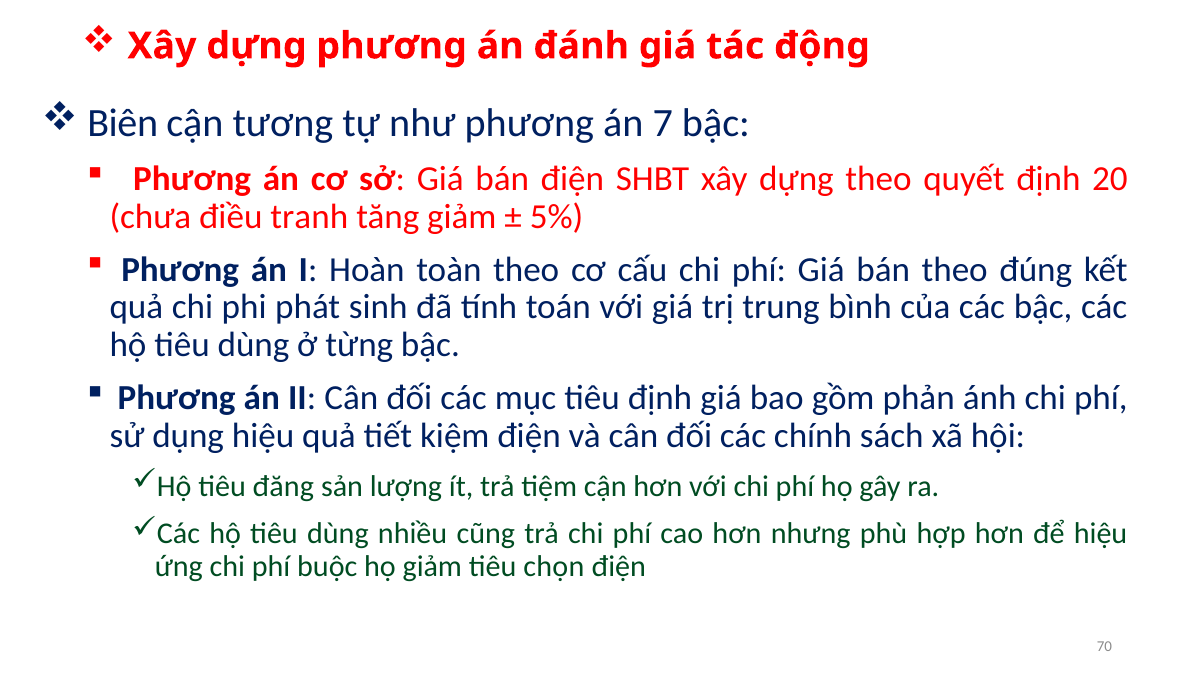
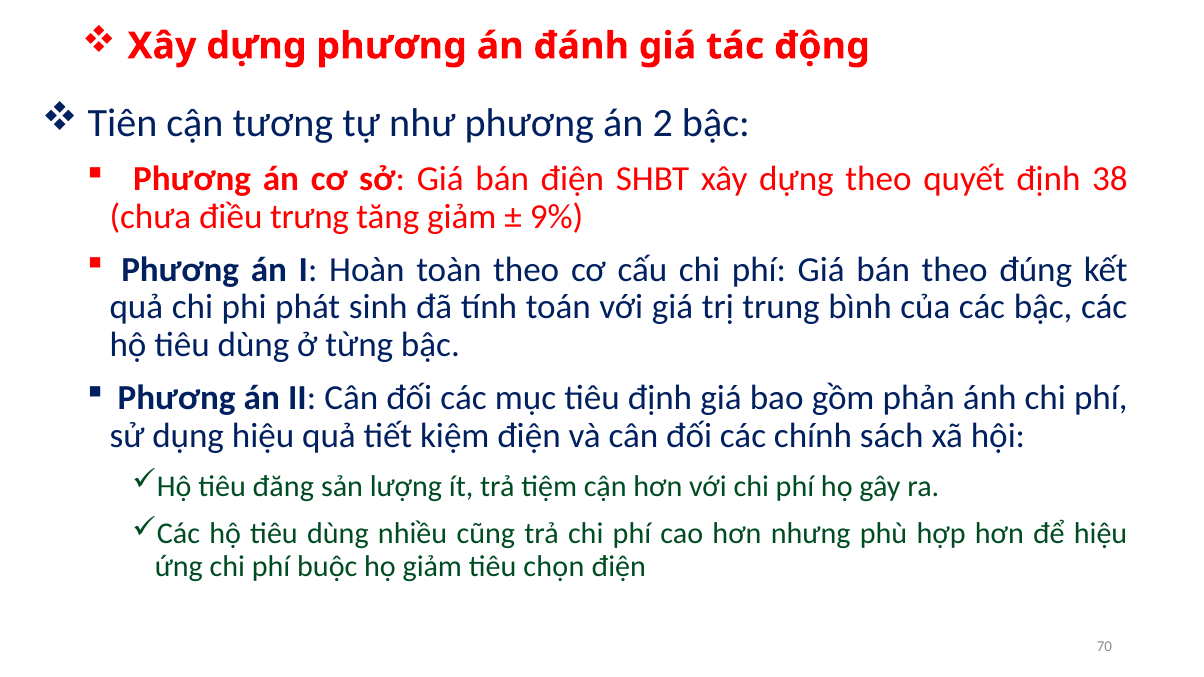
Biên: Biên -> Tiên (122, 123)
7: 7 -> 2 (663, 123)
20: 20 -> 38 (1110, 179)
tranh: tranh -> trưng (310, 217)
5%: 5% -> 9% (557, 217)
